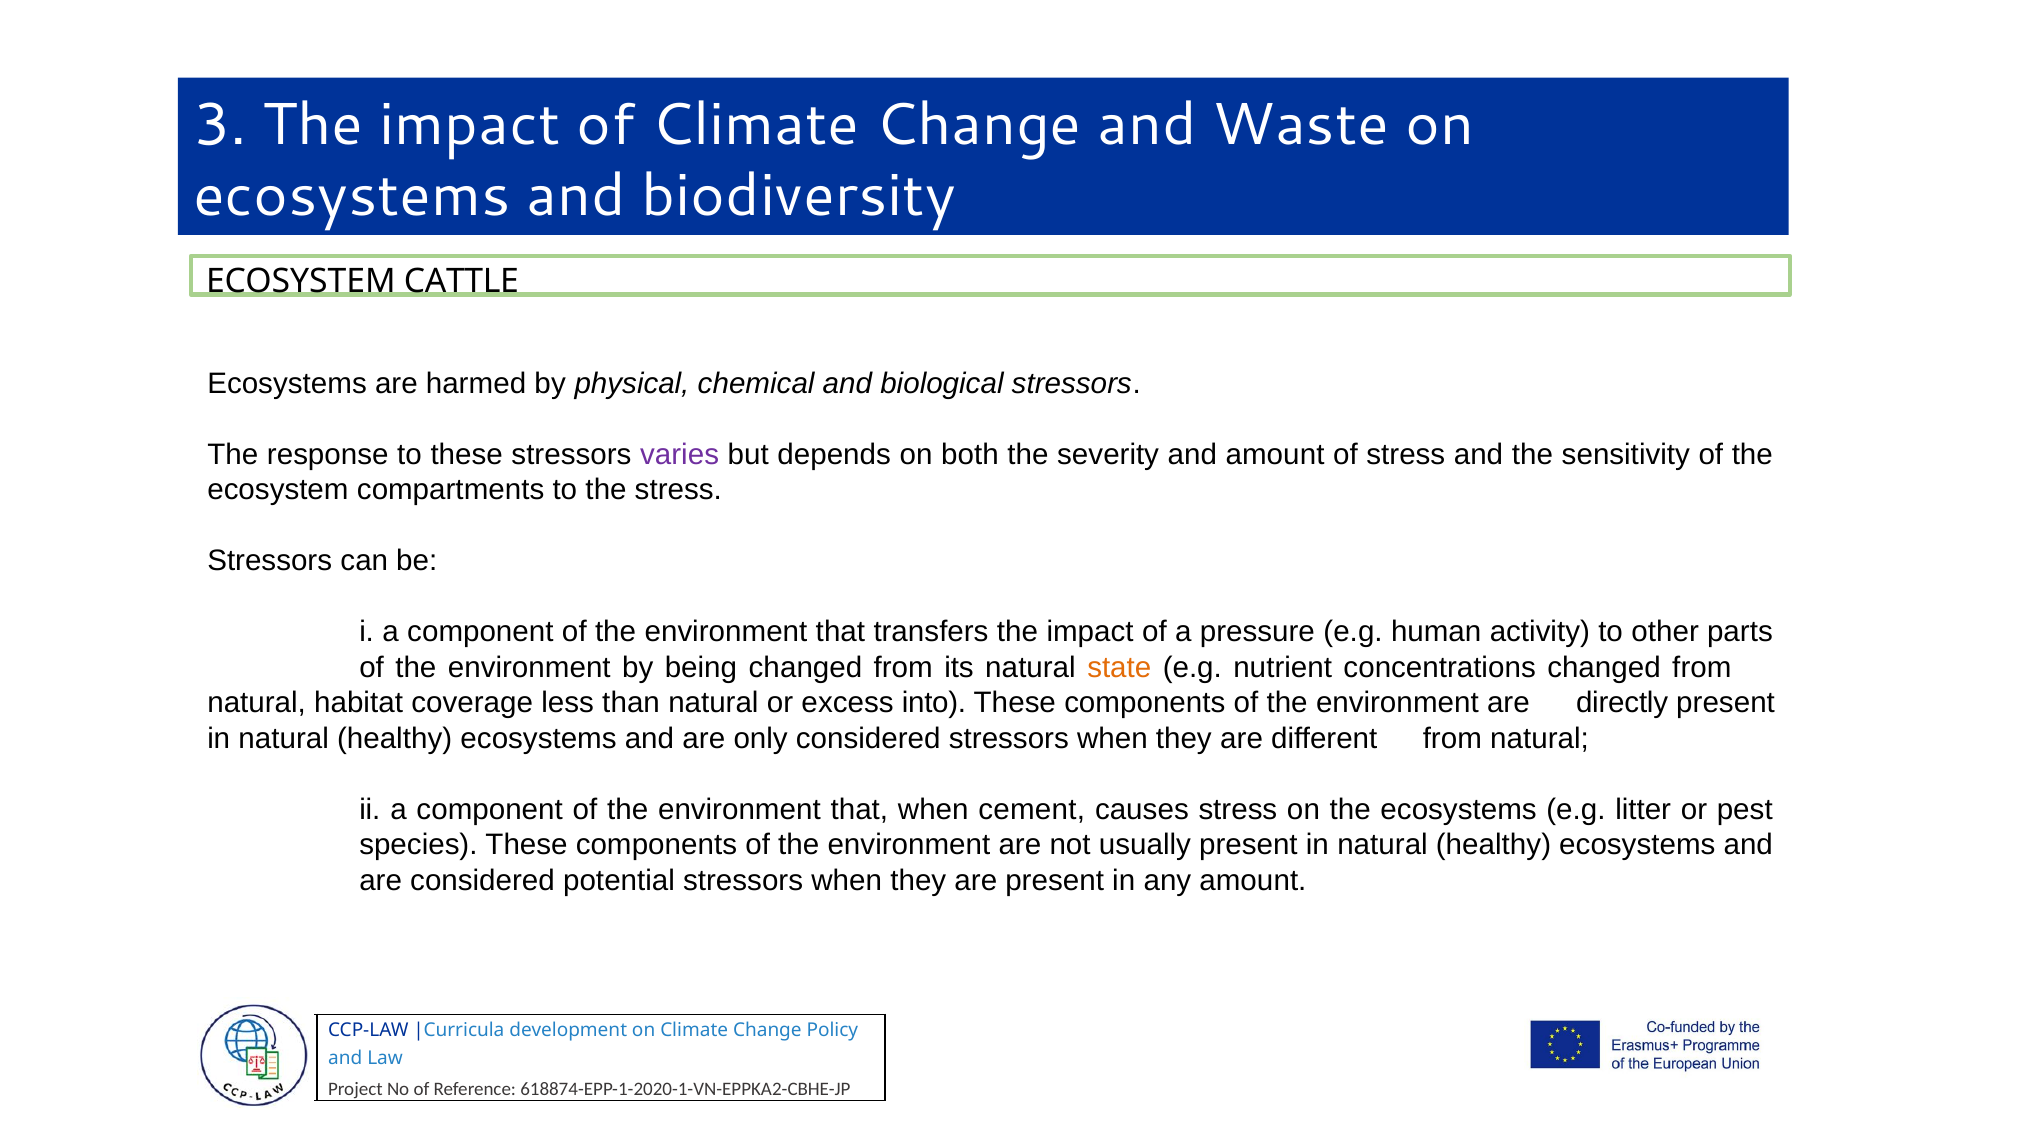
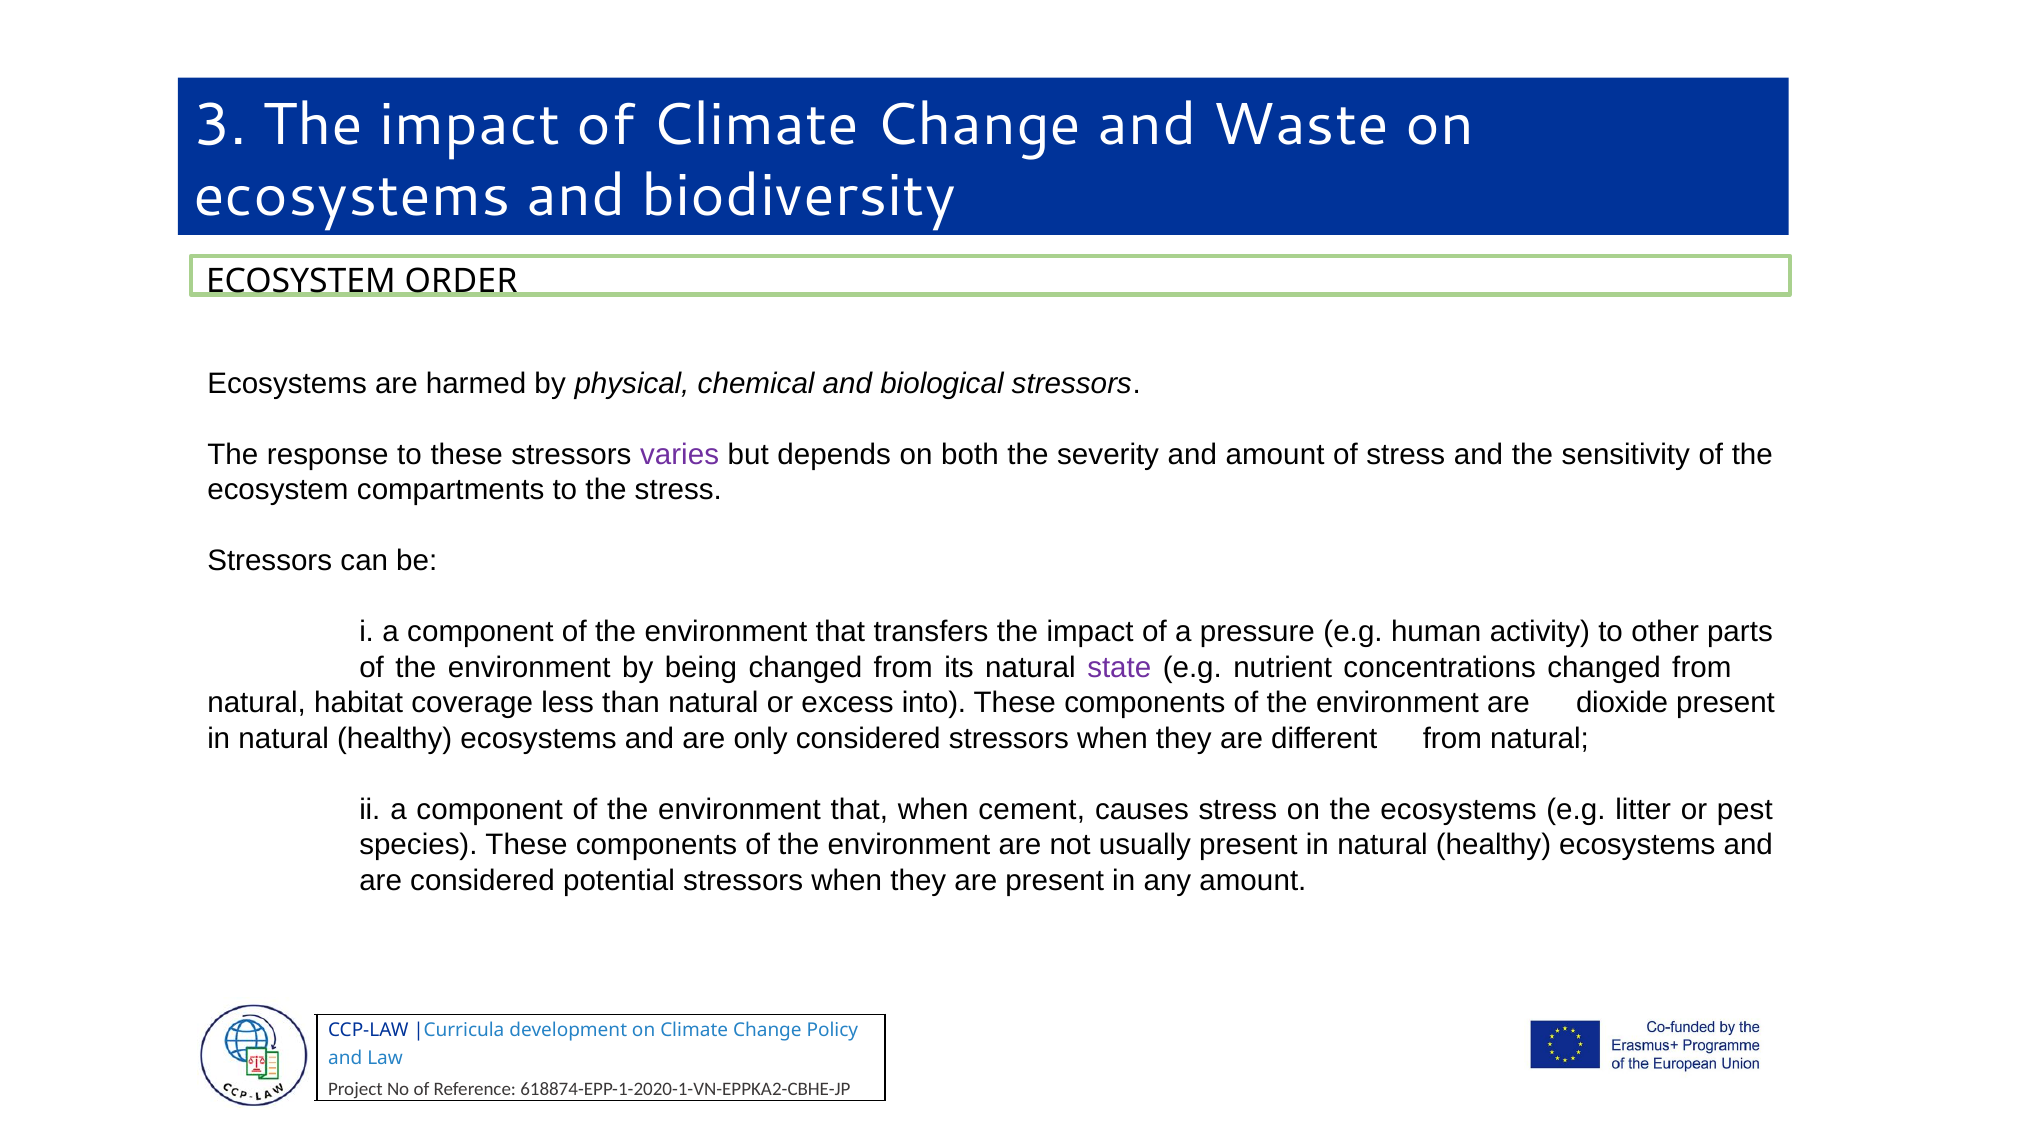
CATTLE: CATTLE -> ORDER (461, 282)
state colour: orange -> purple (1119, 667)
directly: directly -> dioxide (1622, 703)
